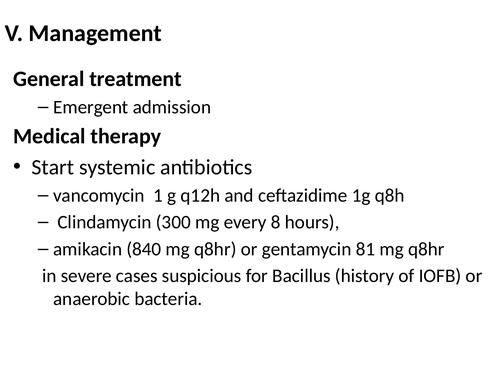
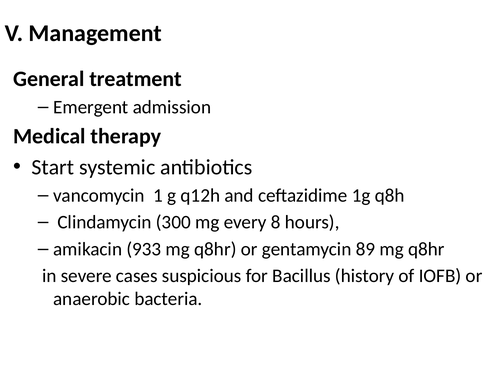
840: 840 -> 933 (144, 249)
81: 81 -> 89 (365, 249)
